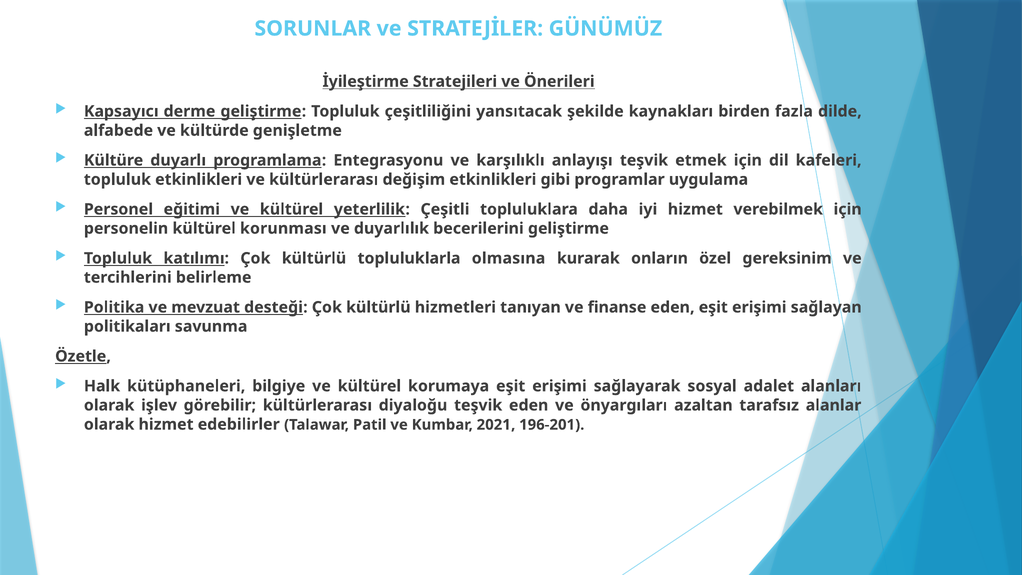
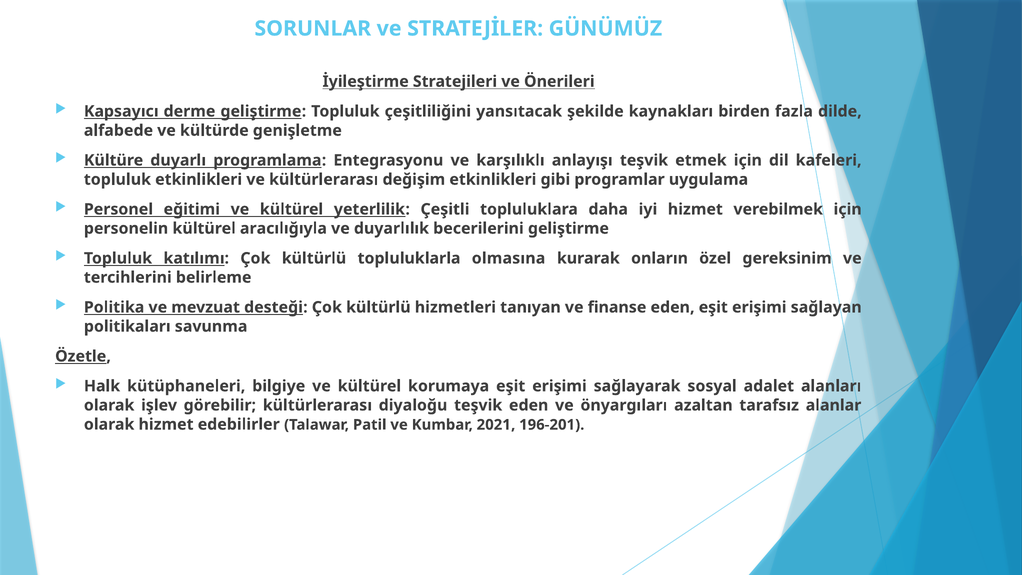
korunması: korunması -> aracılığıyla (283, 228)
